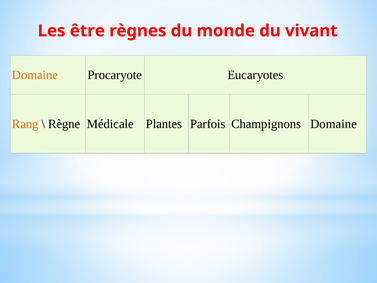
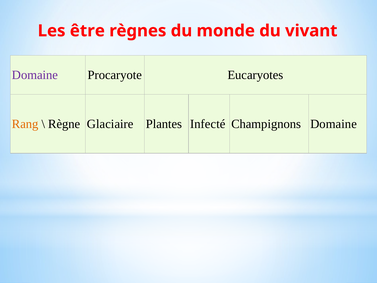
Domaine colour: orange -> purple (35, 75)
Médicale: Médicale -> Glaciaire (110, 124)
Parfois: Parfois -> Infecté (208, 124)
